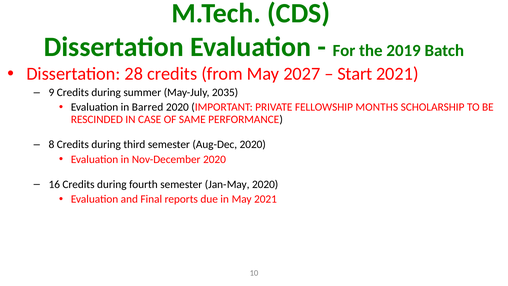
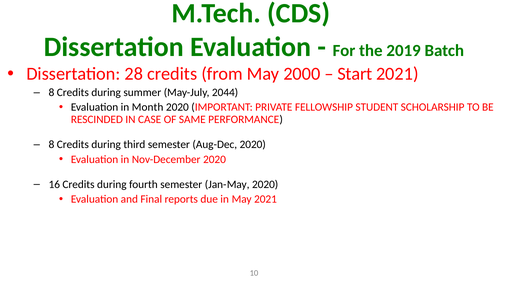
2027: 2027 -> 2000 (302, 74)
9: 9 -> 8 (51, 92)
2035: 2035 -> 2044 (225, 92)
Barred: Barred -> Month (148, 107)
MONTHS: MONTHS -> STUDENT (377, 107)
